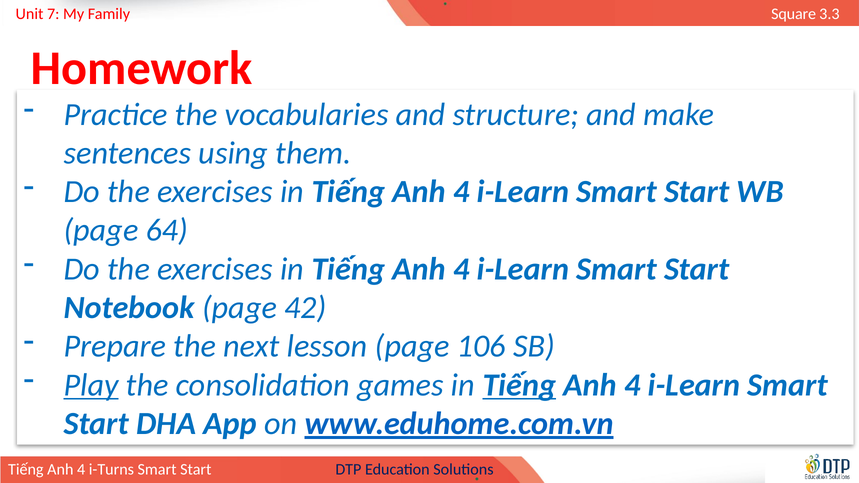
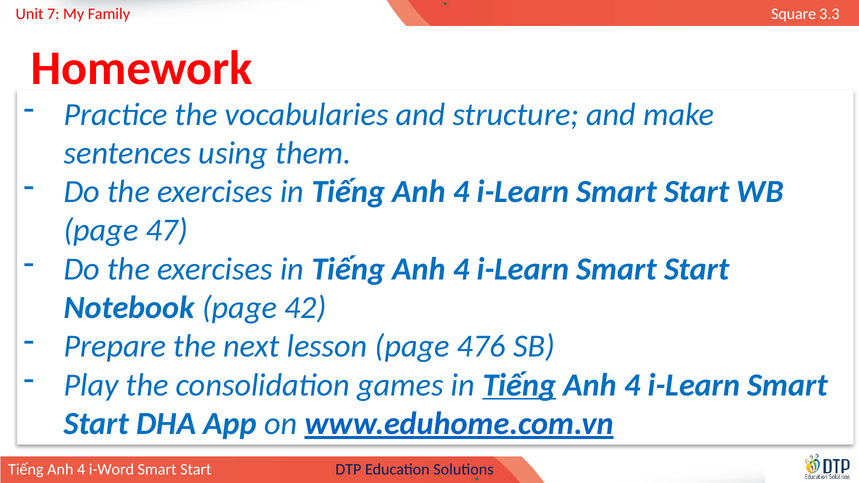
64: 64 -> 47 (167, 230)
106: 106 -> 476 (481, 346)
Play underline: present -> none (91, 385)
i-Turns: i-Turns -> i-Word (111, 469)
